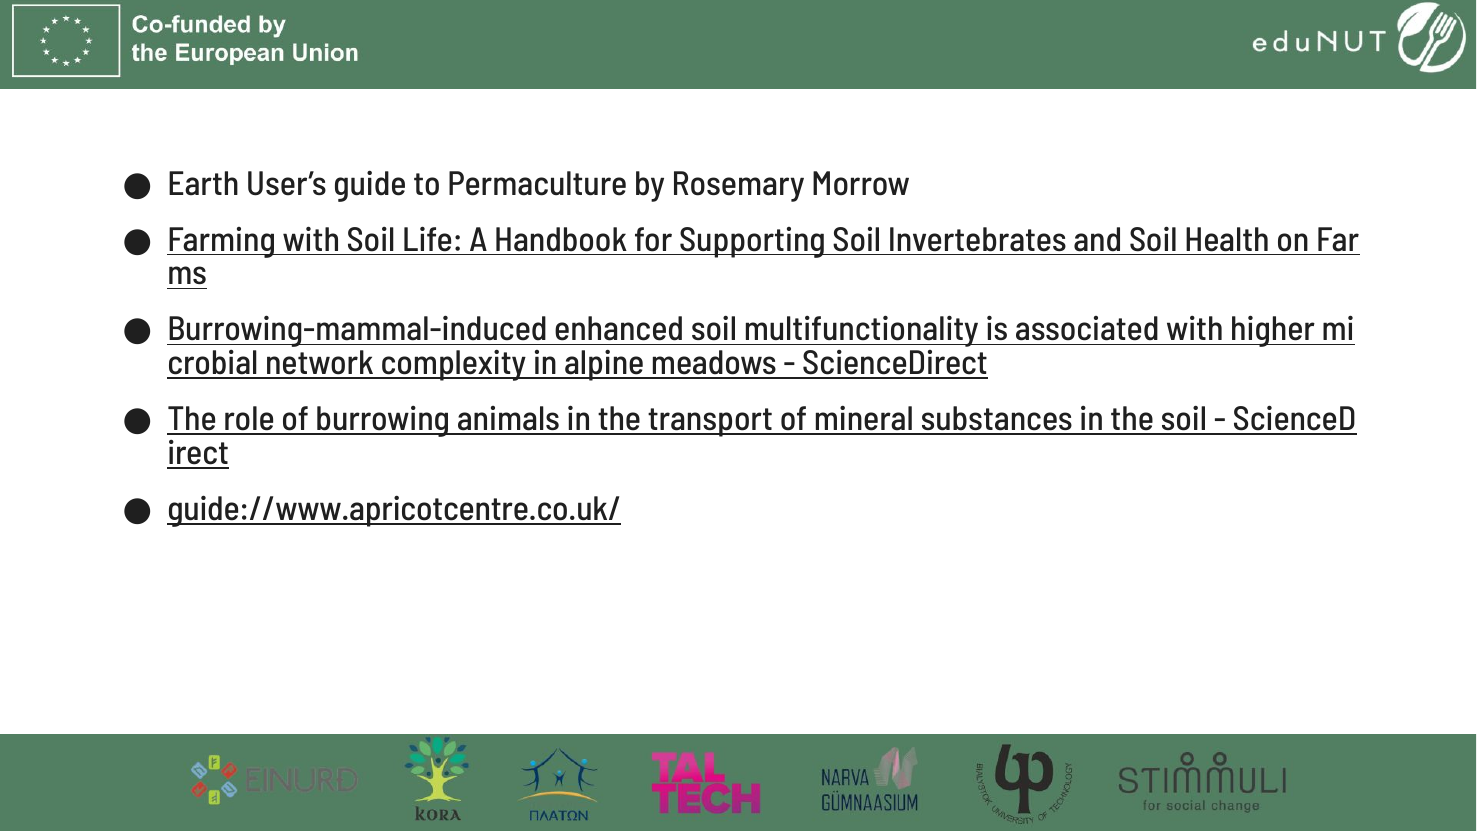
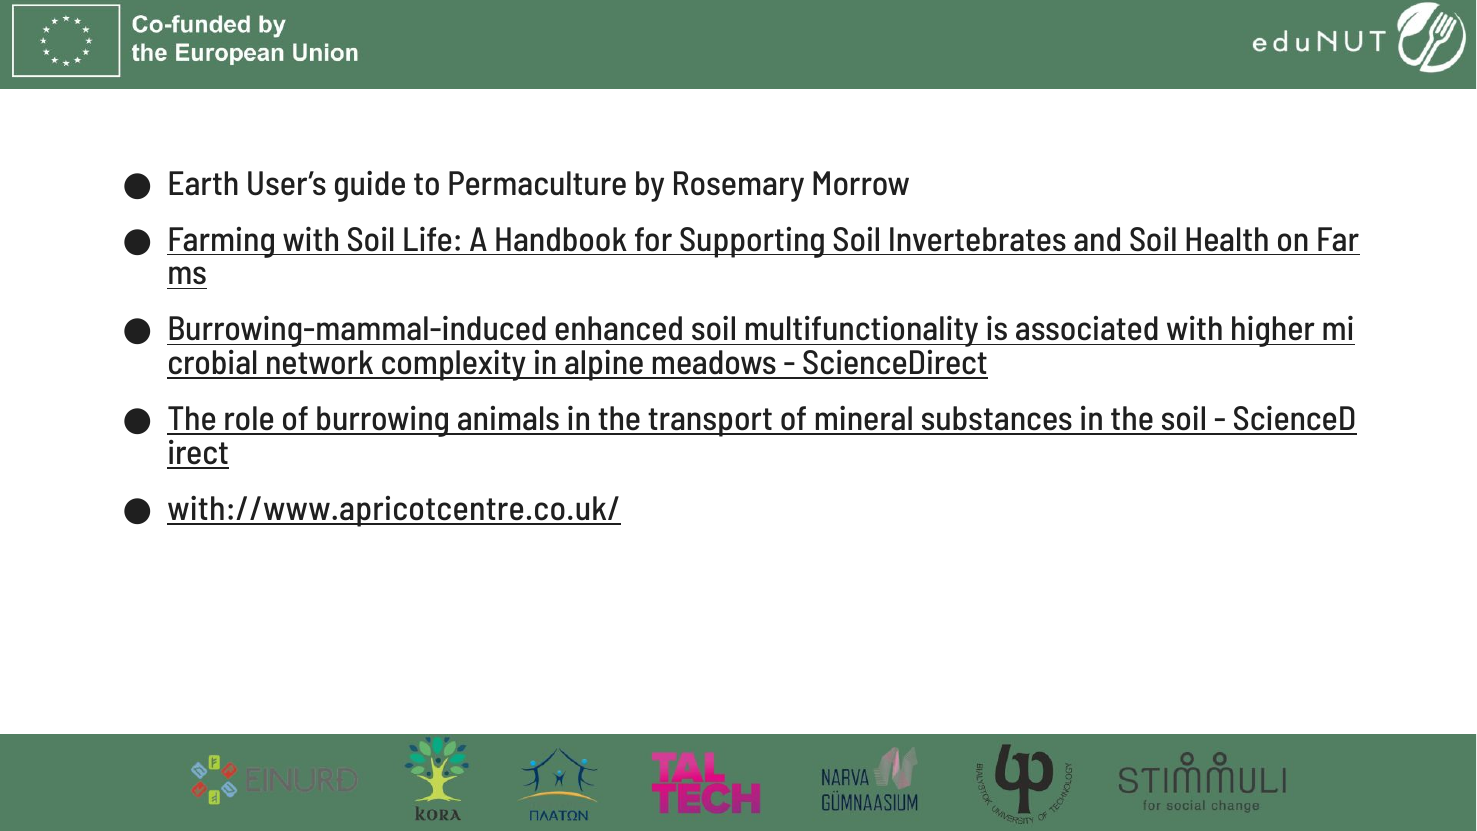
guide://www.apricotcentre.co.uk/: guide://www.apricotcentre.co.uk/ -> with://www.apricotcentre.co.uk/ (394, 509)
